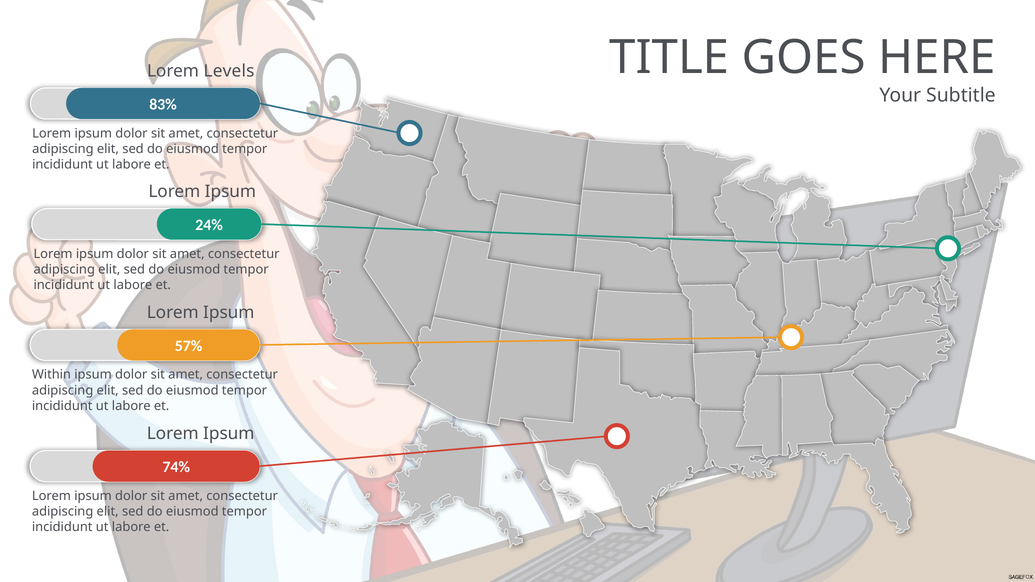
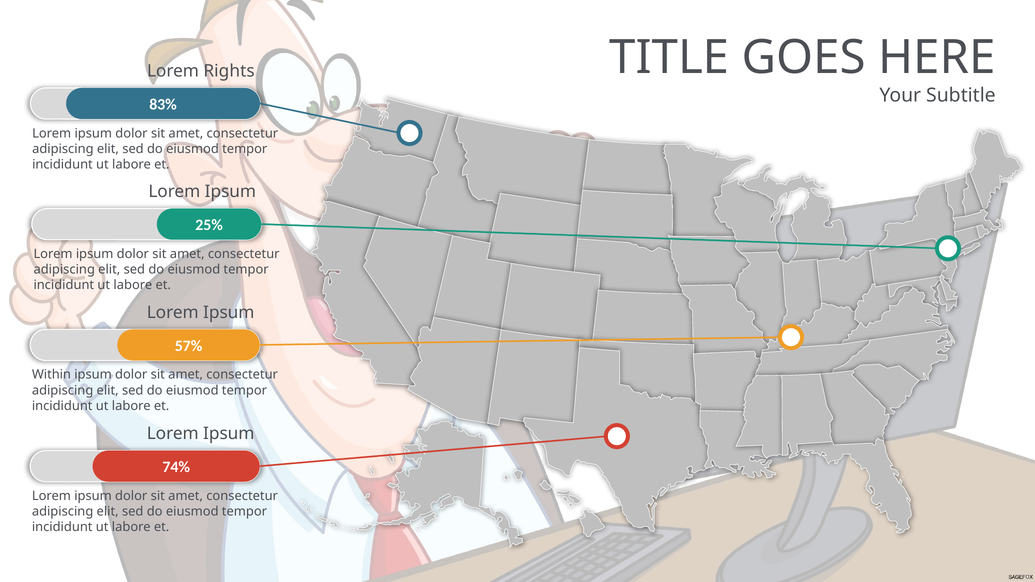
Levels: Levels -> Rights (229, 71)
24%: 24% -> 25% (209, 225)
